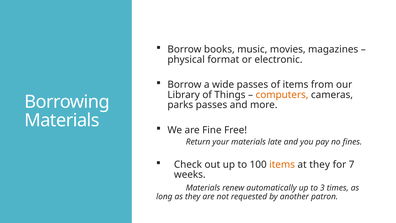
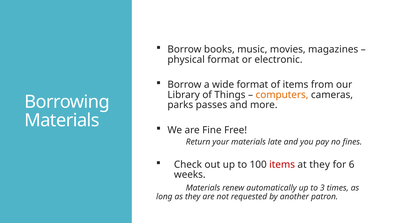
wide passes: passes -> format (252, 85)
items colour: orange -> red (282, 164)
7: 7 -> 6 (352, 164)
